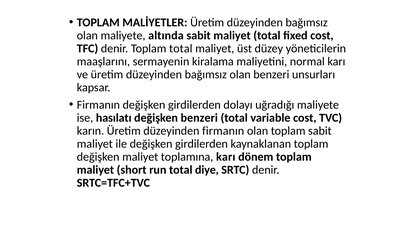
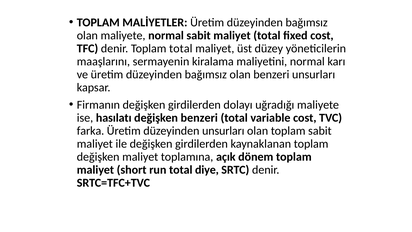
maliyete altında: altında -> normal (166, 35)
karın: karın -> farka (90, 131)
düzeyinden firmanın: firmanın -> unsurları (223, 131)
toplamına karı: karı -> açık (226, 157)
